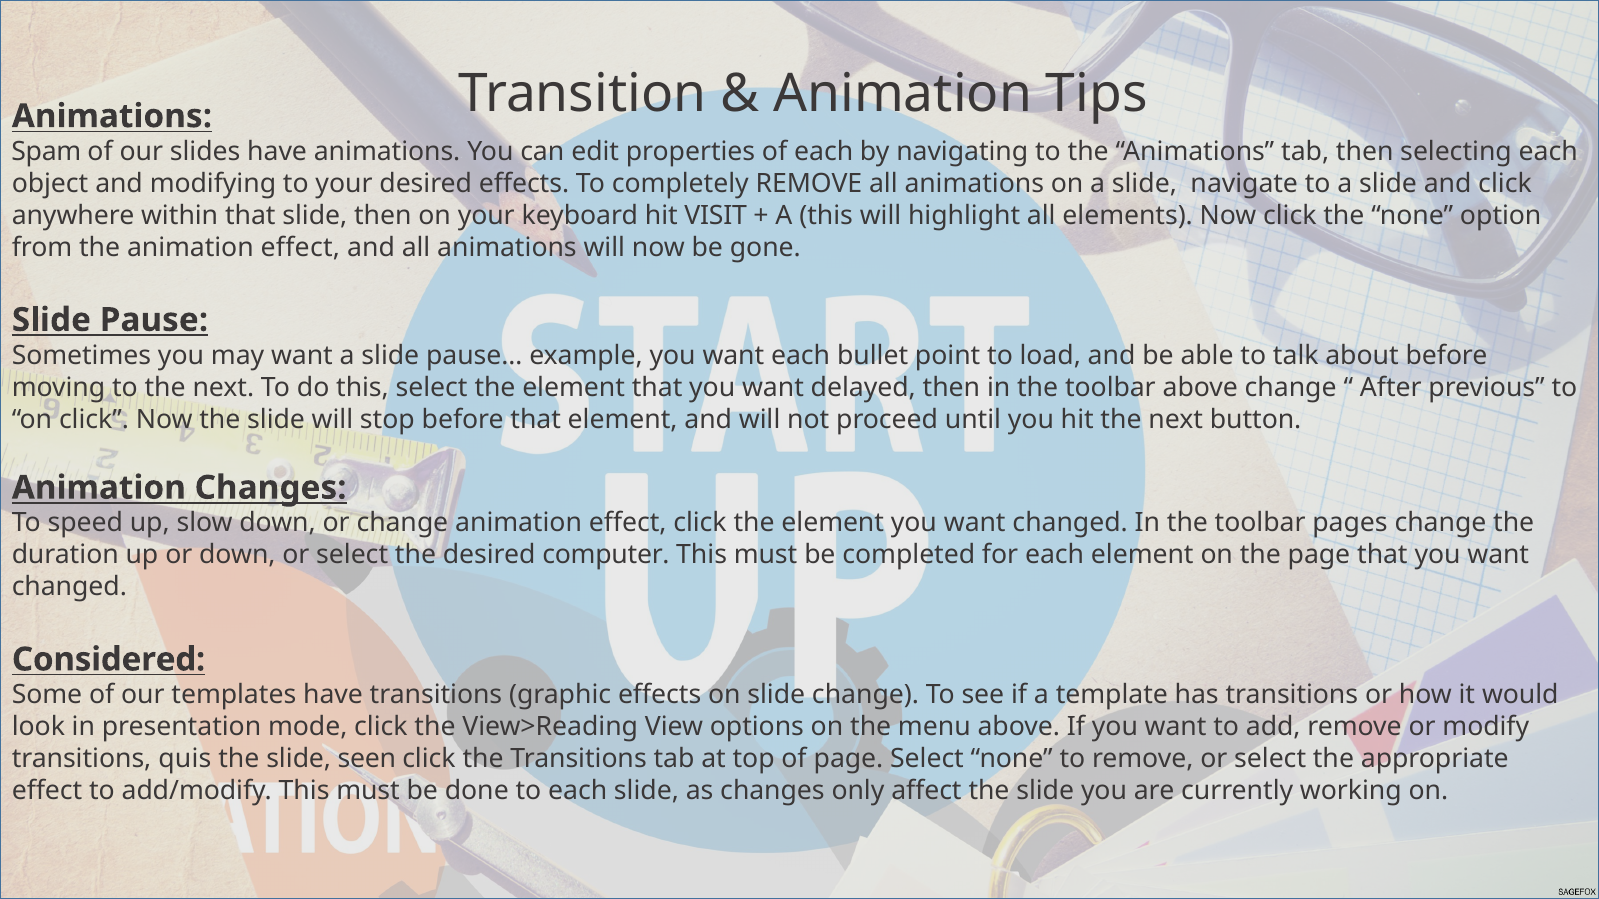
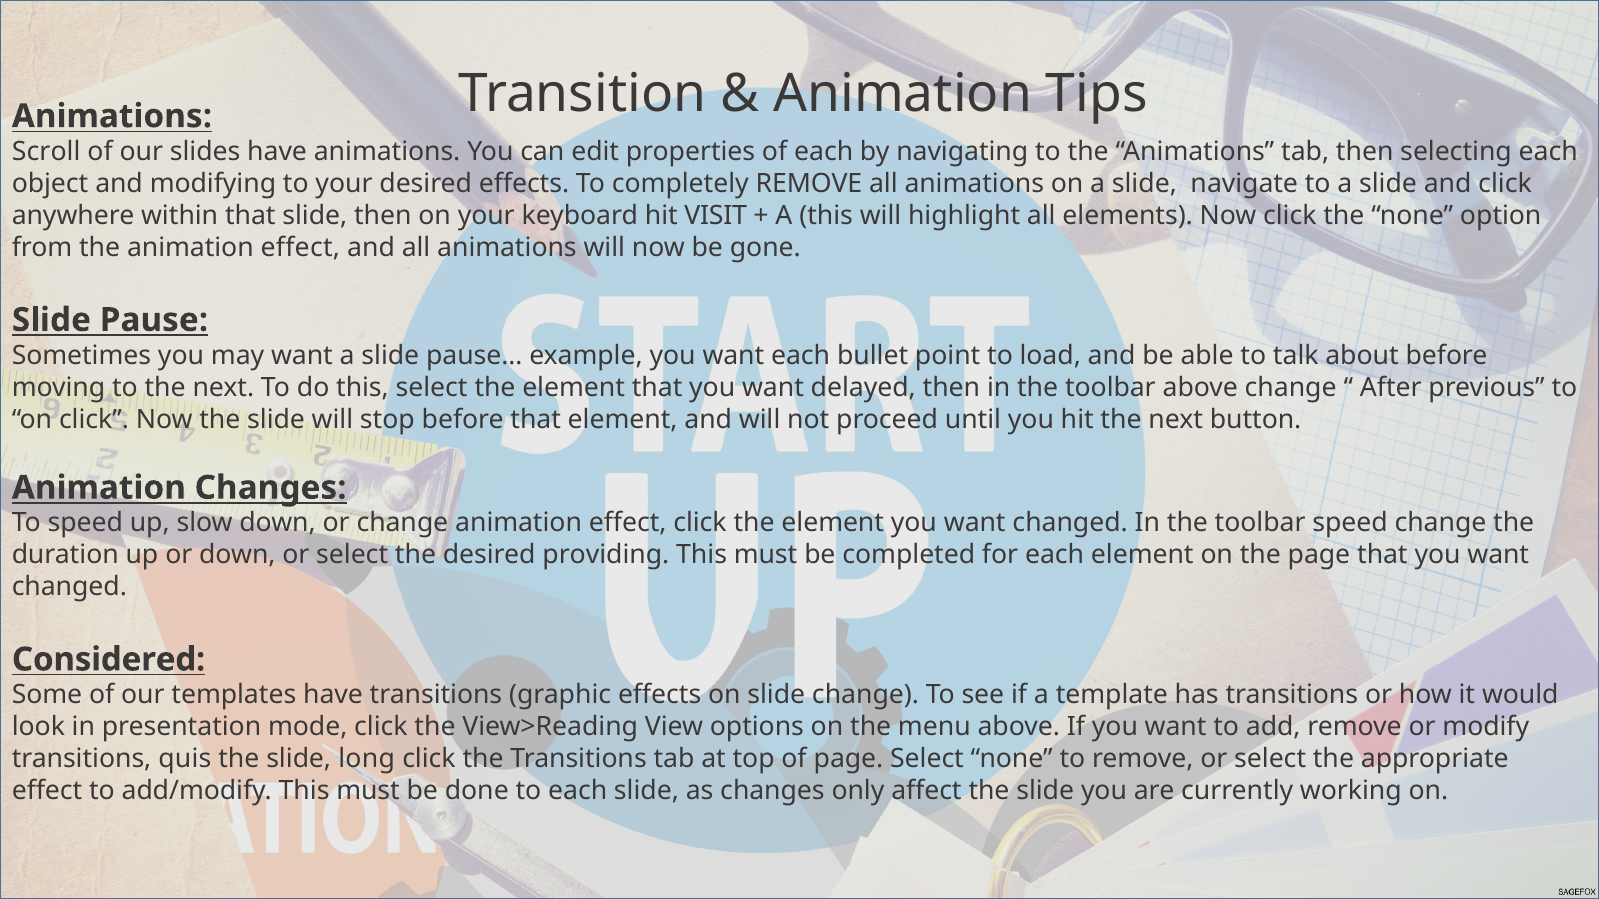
Spam: Spam -> Scroll (46, 152)
toolbar pages: pages -> speed (1350, 523)
computer: computer -> providing (606, 555)
seen: seen -> long (367, 759)
